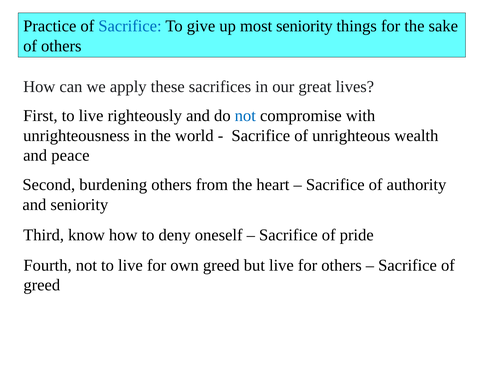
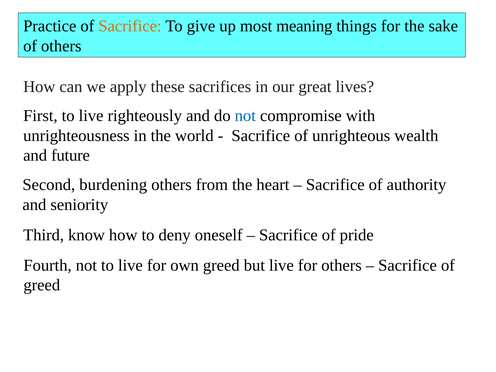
Sacrifice colour: blue -> orange (130, 26)
most seniority: seniority -> meaning (304, 26)
peace: peace -> future (71, 155)
